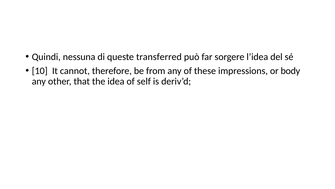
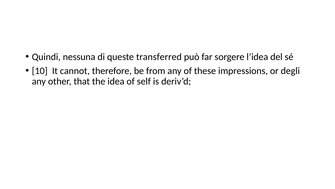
body: body -> degli (290, 71)
